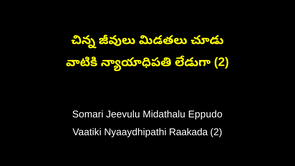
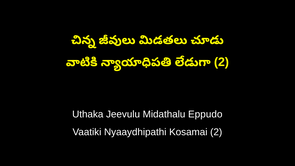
Somari: Somari -> Uthaka (88, 114)
Raakada: Raakada -> Kosamai (188, 132)
